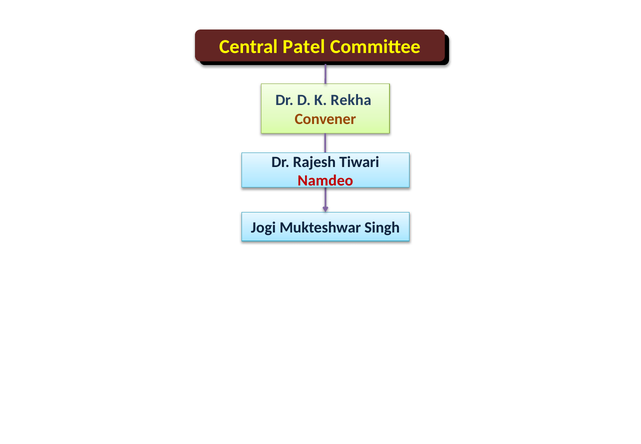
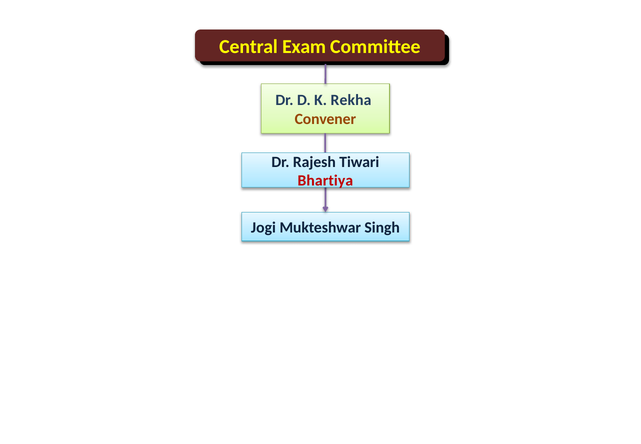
Patel: Patel -> Exam (304, 47)
Namdeo: Namdeo -> Bhartiya (325, 181)
